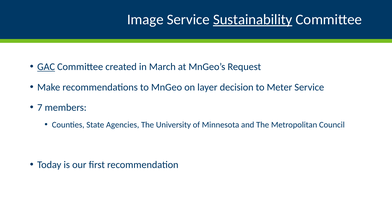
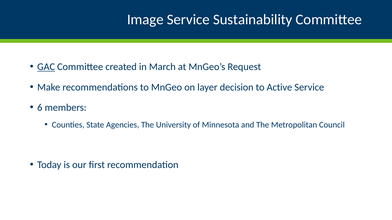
Sustainability underline: present -> none (253, 19)
Meter: Meter -> Active (279, 87)
7: 7 -> 6 (40, 108)
